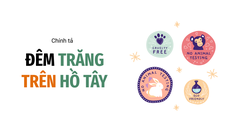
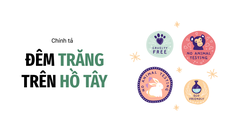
TRÊN colour: orange -> black (39, 82)
